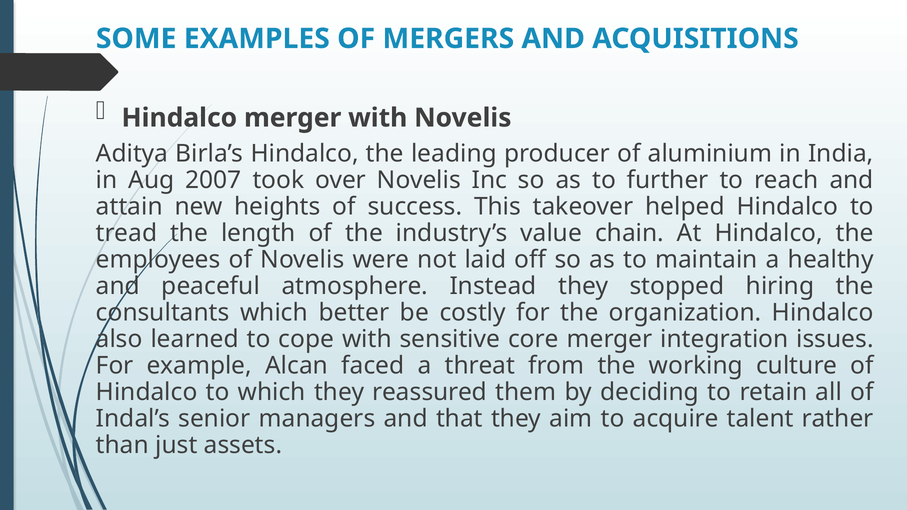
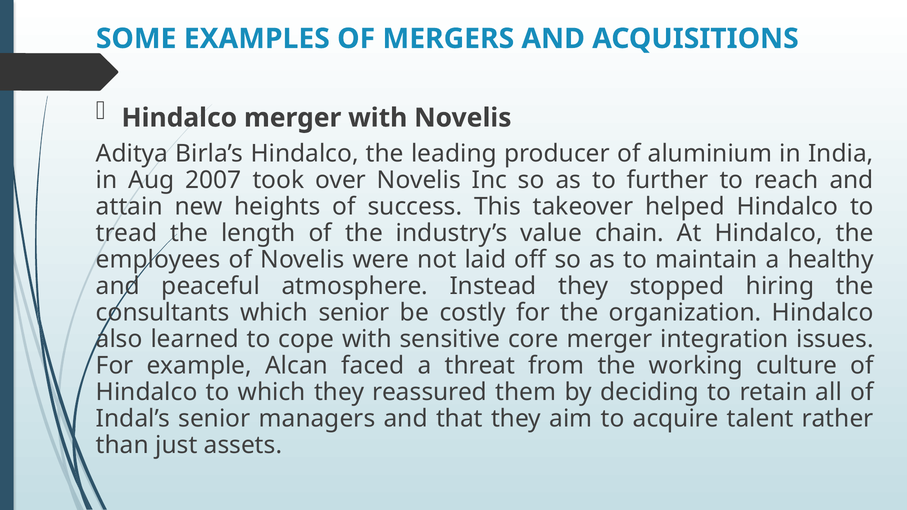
which better: better -> senior (354, 313)
